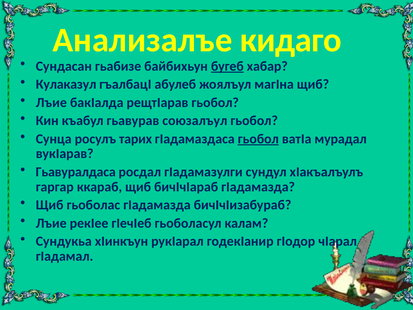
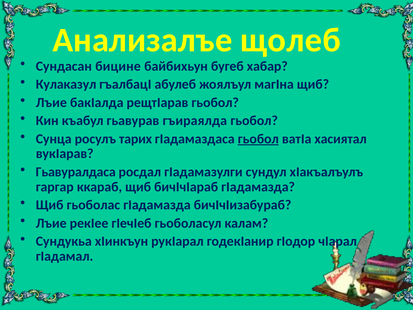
кидаго: кидаго -> щолеб (290, 40)
гьабизе: гьабизе -> бицине (118, 66)
бугеб underline: present -> none (227, 66)
союзалъул: союзалъул -> гъираялда (195, 121)
мурадал: мурадал -> хасиятал (341, 139)
